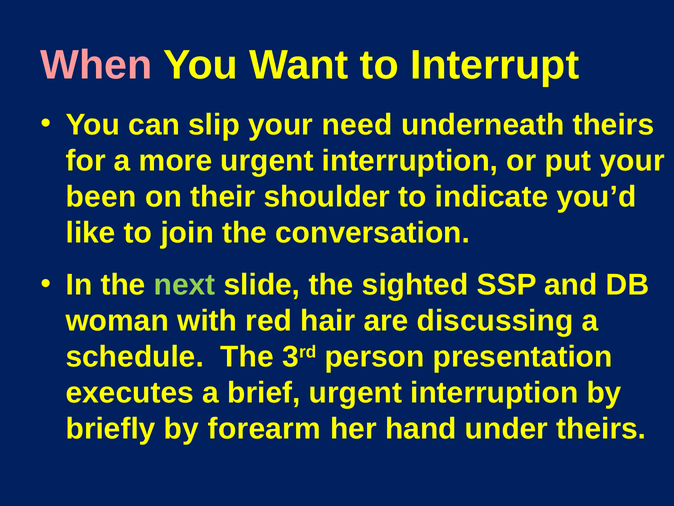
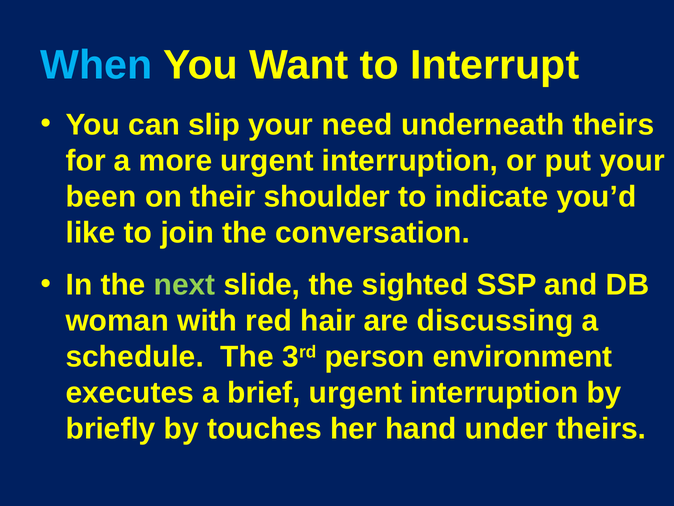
When colour: pink -> light blue (96, 65)
presentation: presentation -> environment (523, 357)
forearm: forearm -> touches (265, 429)
